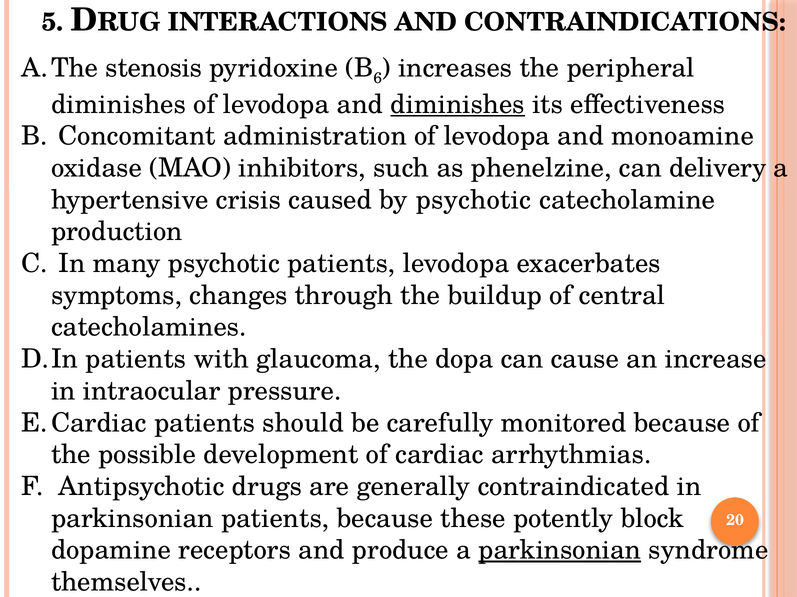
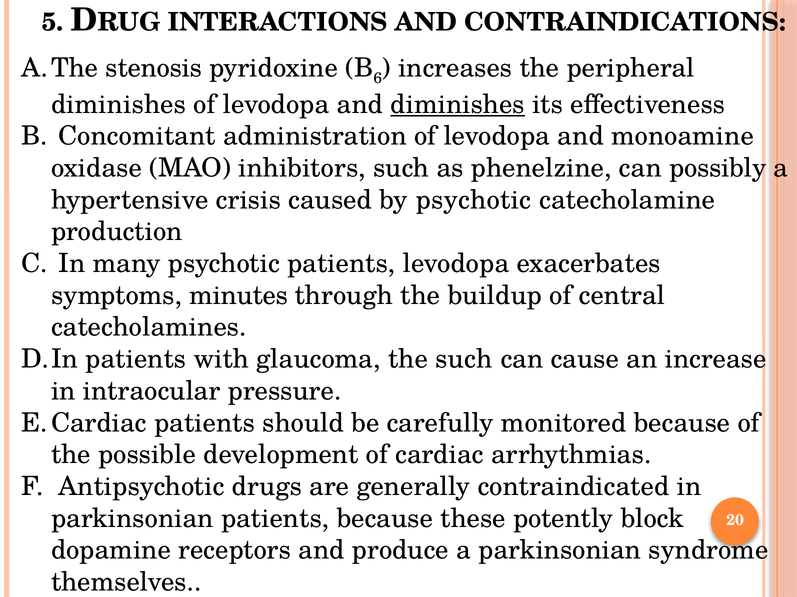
delivery: delivery -> possibly (718, 168)
changes: changes -> minutes (239, 296)
the dopa: dopa -> such (464, 360)
parkinsonian underline: present -> none (560, 551)
